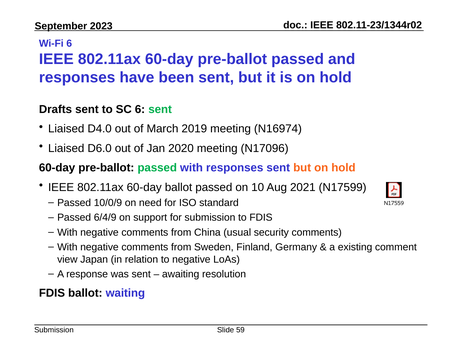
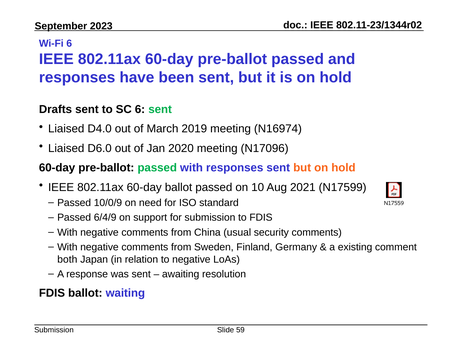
view: view -> both (67, 259)
